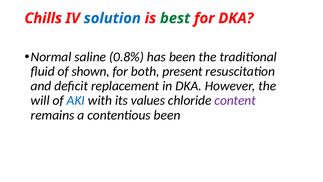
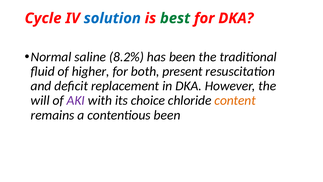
Chills: Chills -> Cycle (43, 18)
0.8%: 0.8% -> 8.2% (127, 57)
shown: shown -> higher (91, 71)
AKI colour: blue -> purple (76, 100)
values: values -> choice (148, 100)
content colour: purple -> orange (235, 100)
